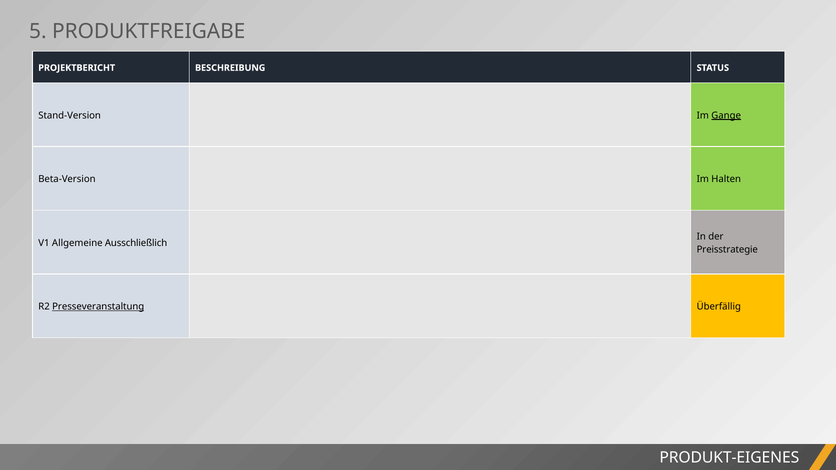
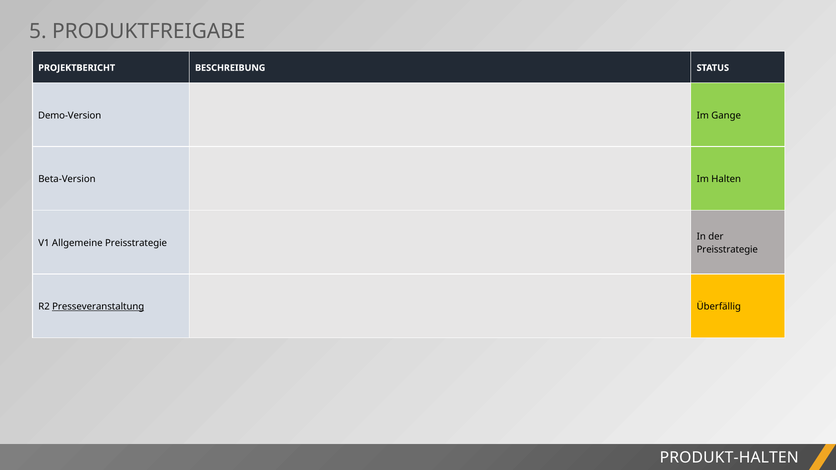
Stand-Version: Stand-Version -> Demo-Version (70, 115)
Gange underline: present -> none (726, 115)
Allgemeine Ausschließlich: Ausschließlich -> Preisstrategie (136, 243)
PRODUKT-EIGENES: PRODUKT-EIGENES -> PRODUKT-HALTEN (729, 458)
